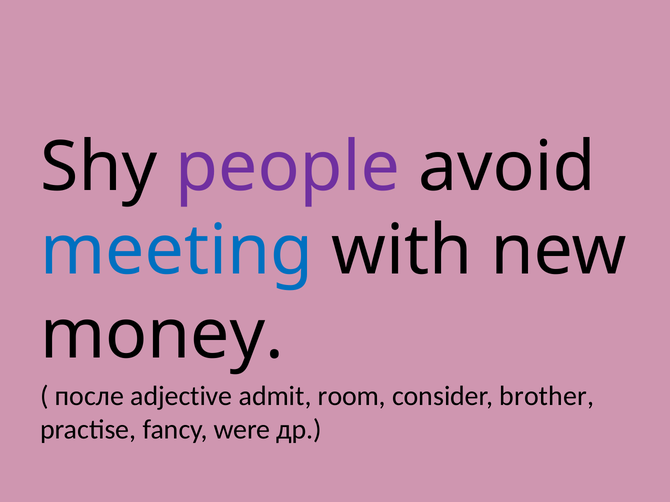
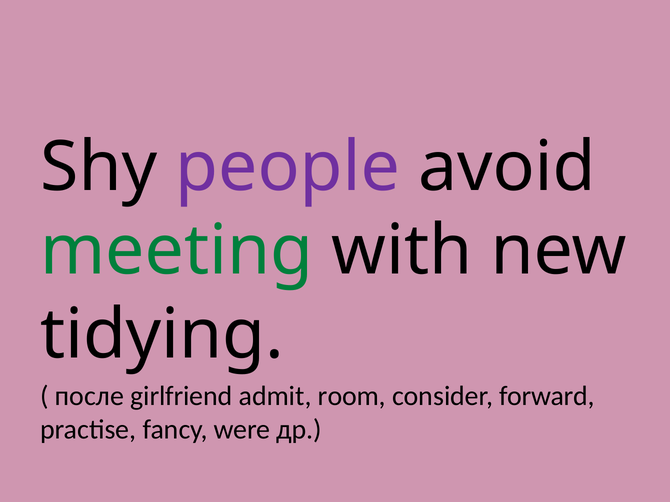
meeting colour: blue -> green (177, 251)
money: money -> tidying (162, 335)
adjective: adjective -> girlfriend (181, 397)
brother: brother -> forward (547, 397)
